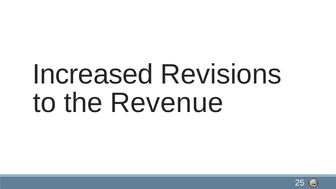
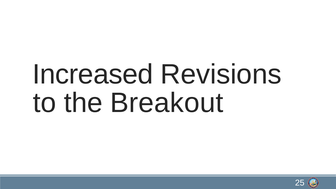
Revenue: Revenue -> Breakout (167, 103)
